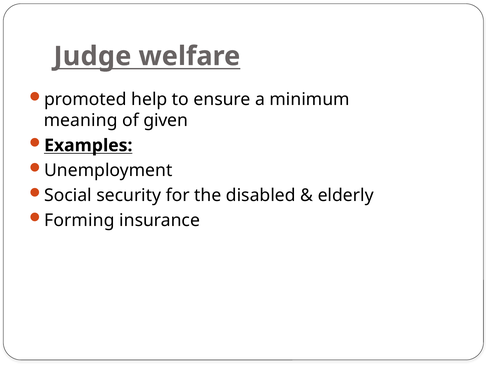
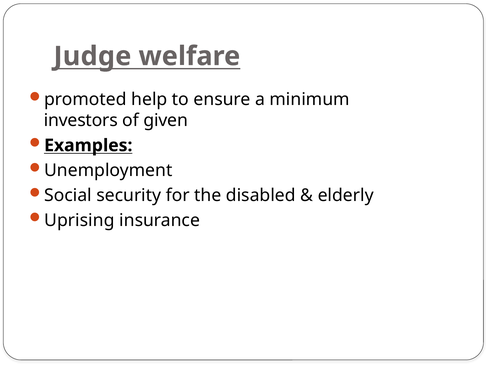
meaning: meaning -> investors (81, 121)
Forming: Forming -> Uprising (79, 220)
